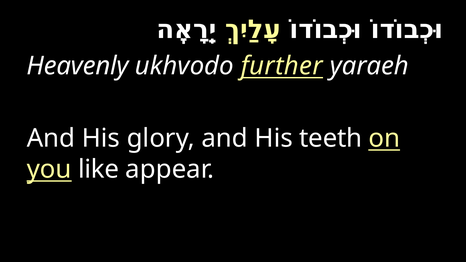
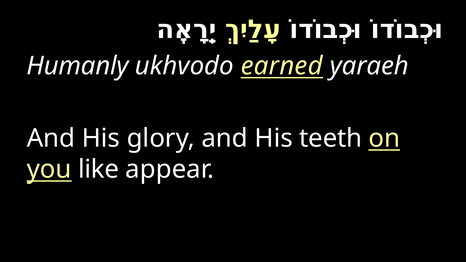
Heavenly: Heavenly -> Humanly (78, 66)
further: further -> earned (282, 66)
